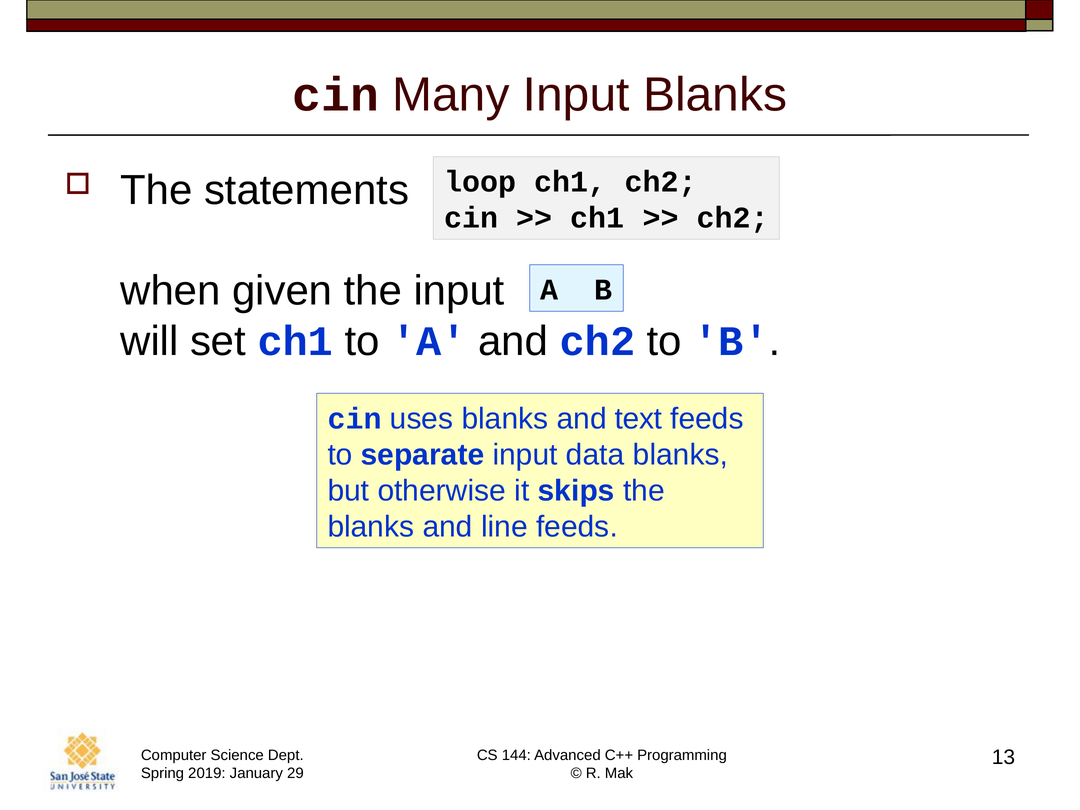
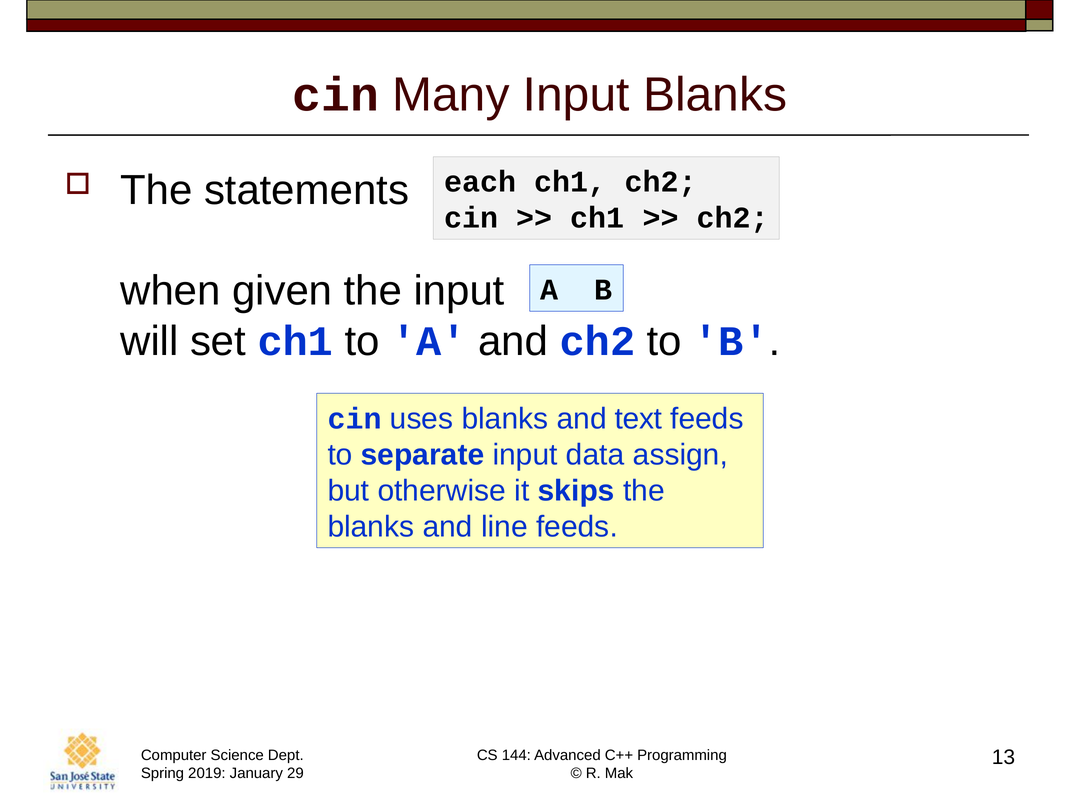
loop: loop -> each (480, 182)
data blanks: blanks -> assign (680, 455)
